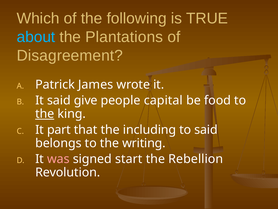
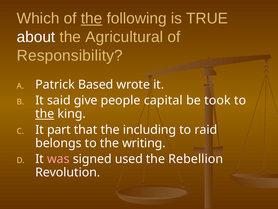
the underline: none -> present (92, 18)
about colour: light blue -> white (36, 37)
Plantations: Plantations -> Agricultural (124, 37)
Disagreement: Disagreement -> Responsibility (70, 56)
James: James -> Based (96, 84)
food: food -> took (217, 100)
to said: said -> raid (206, 129)
start: start -> used (129, 159)
